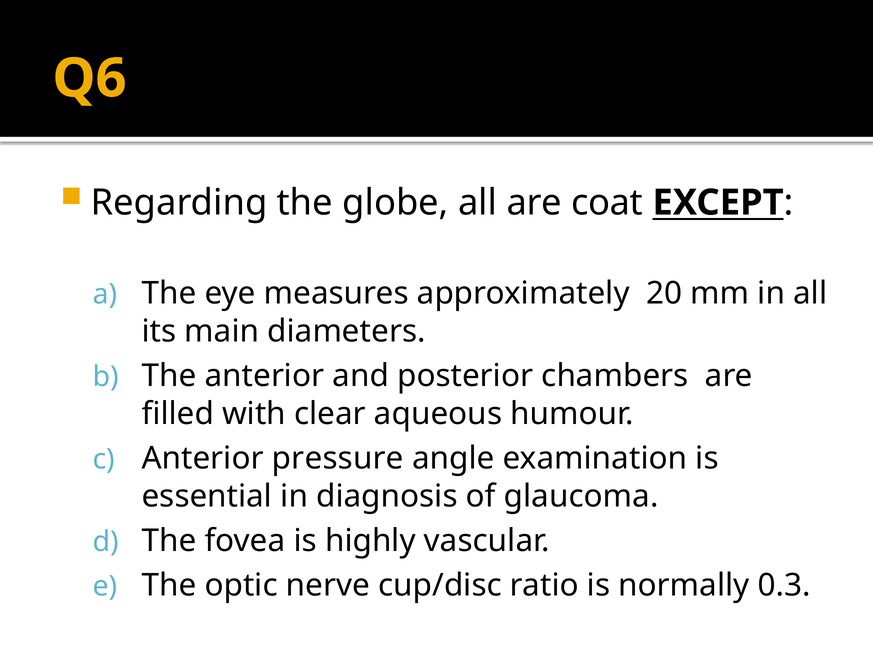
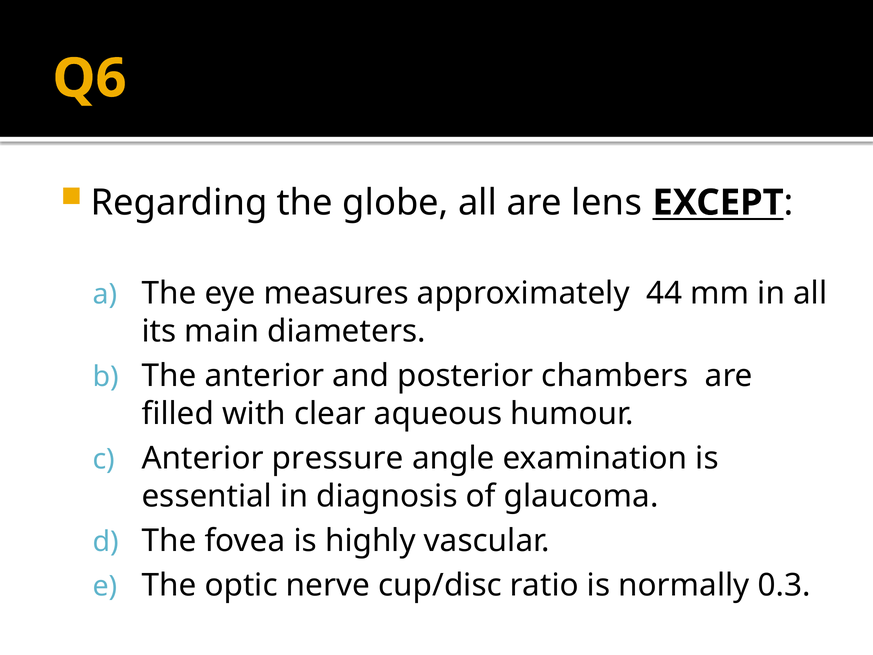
coat: coat -> lens (607, 203)
20: 20 -> 44 (664, 293)
